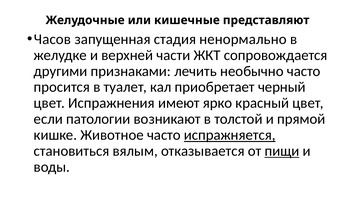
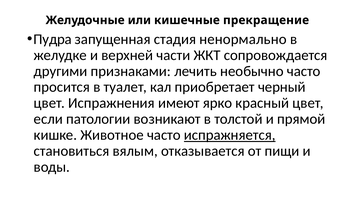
представляют: представляют -> прекращение (266, 20)
Часов: Часов -> Пудра (53, 39)
пищи underline: present -> none (282, 151)
